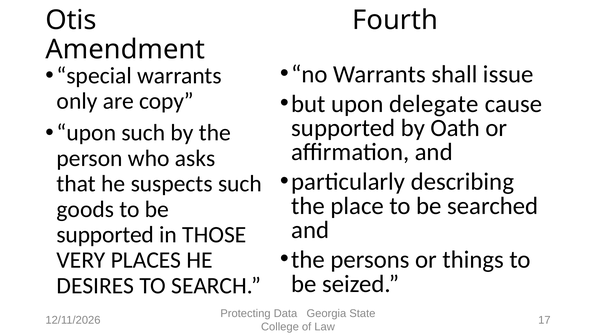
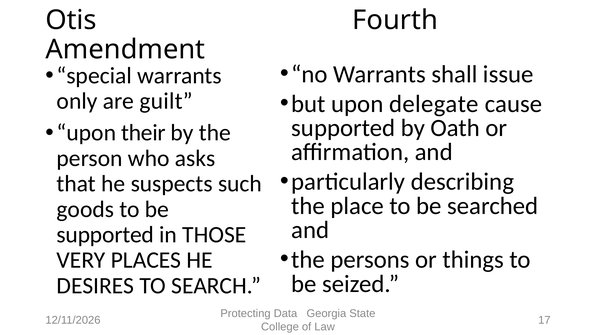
copy: copy -> guilt (166, 101)
upon such: such -> their (143, 133)
